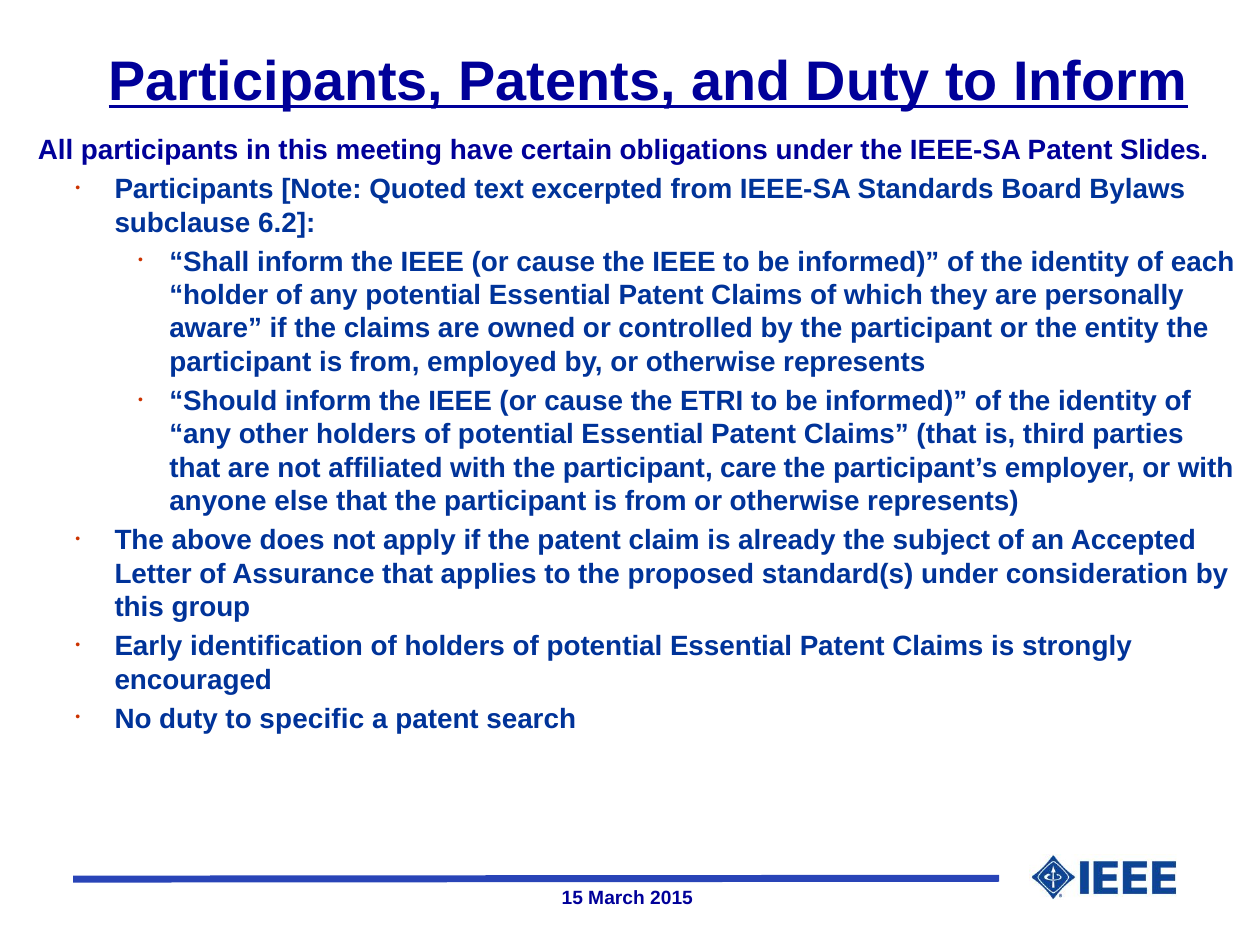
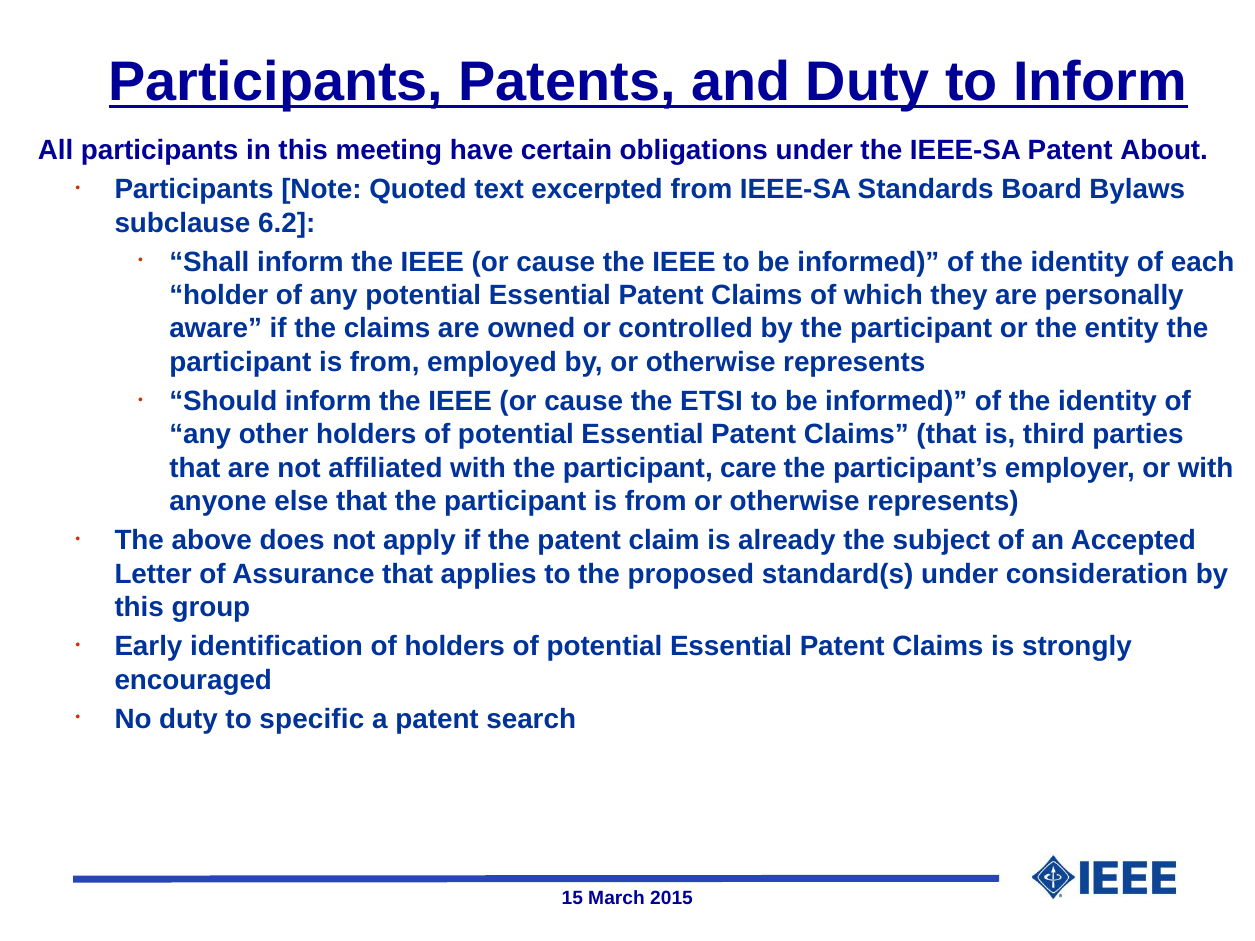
Slides: Slides -> About (1164, 150)
ETRI: ETRI -> ETSI (712, 401)
